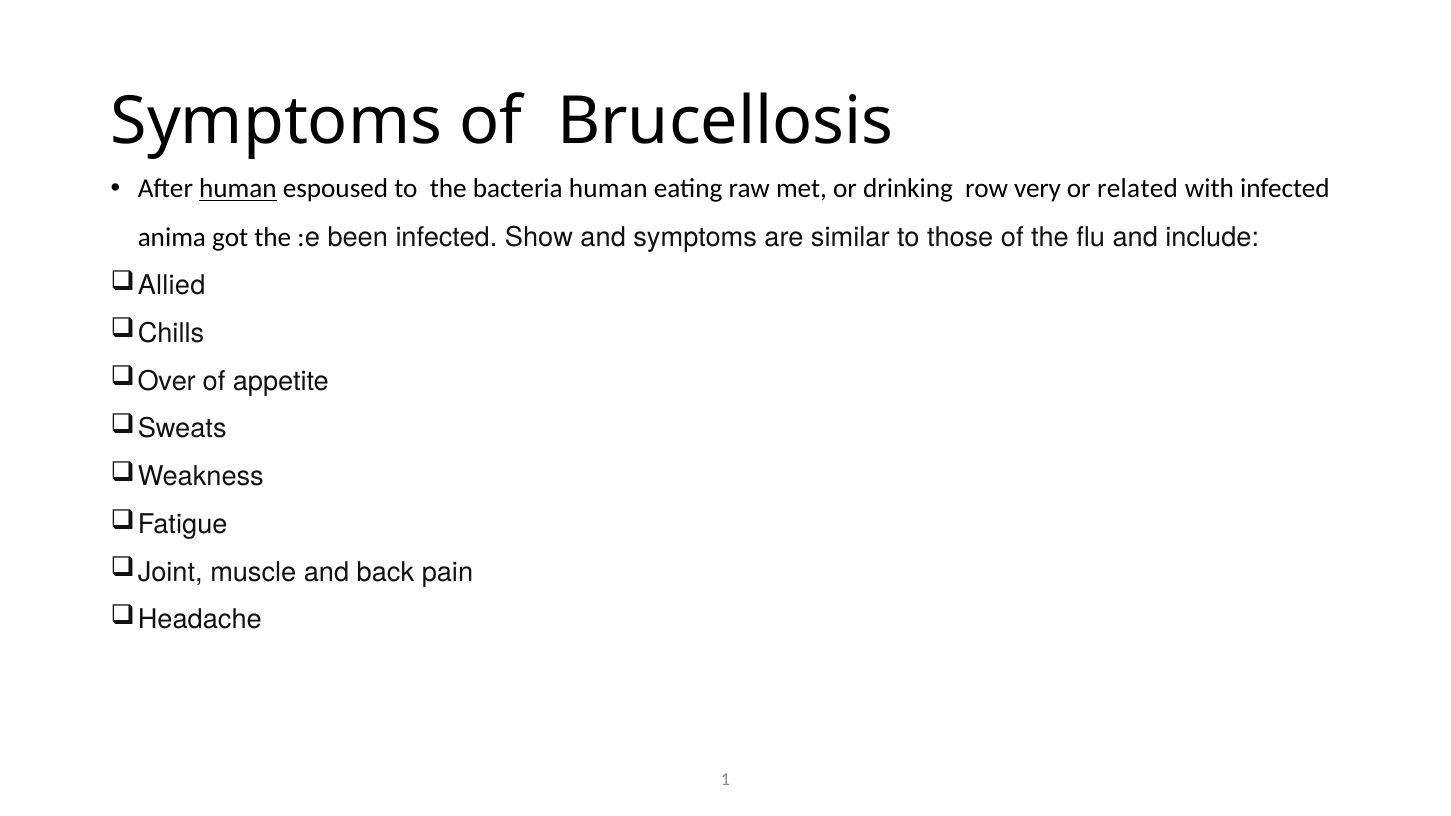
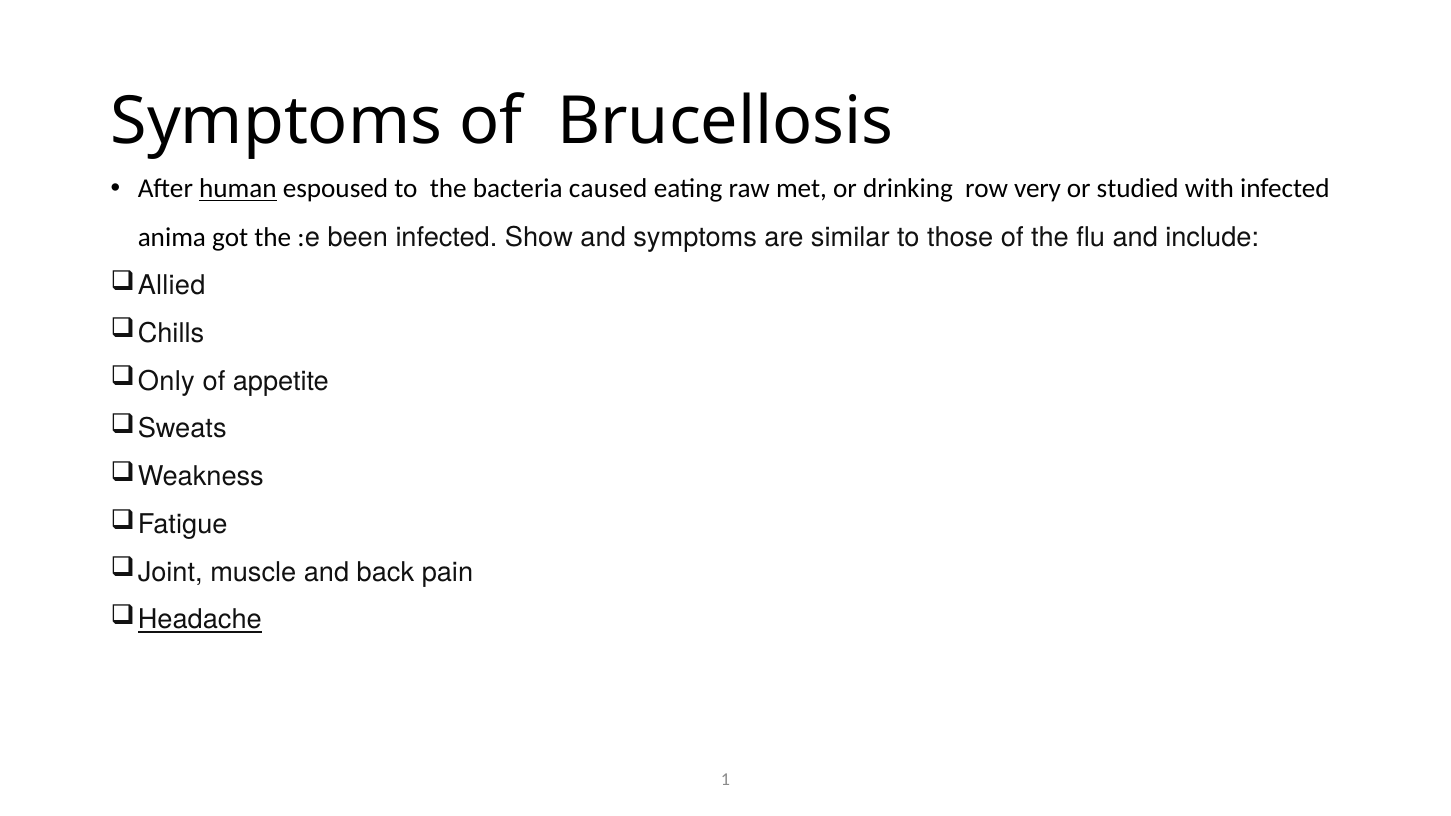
bacteria human: human -> caused (608, 189)
related: related -> studied (1138, 189)
Over: Over -> Only (166, 381)
Headache underline: none -> present (200, 620)
